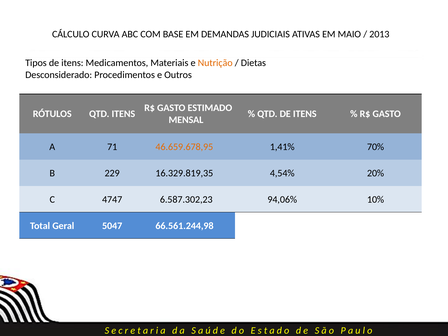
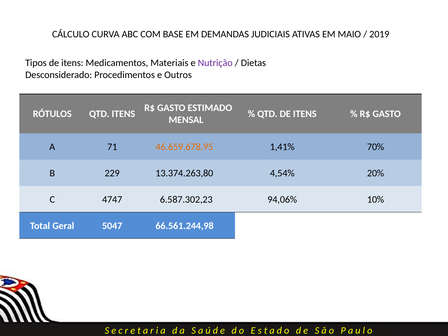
2013: 2013 -> 2019 (379, 34)
Nutrição colour: orange -> purple (215, 63)
16.329.819,35: 16.329.819,35 -> 13.374.263,80 (184, 173)
